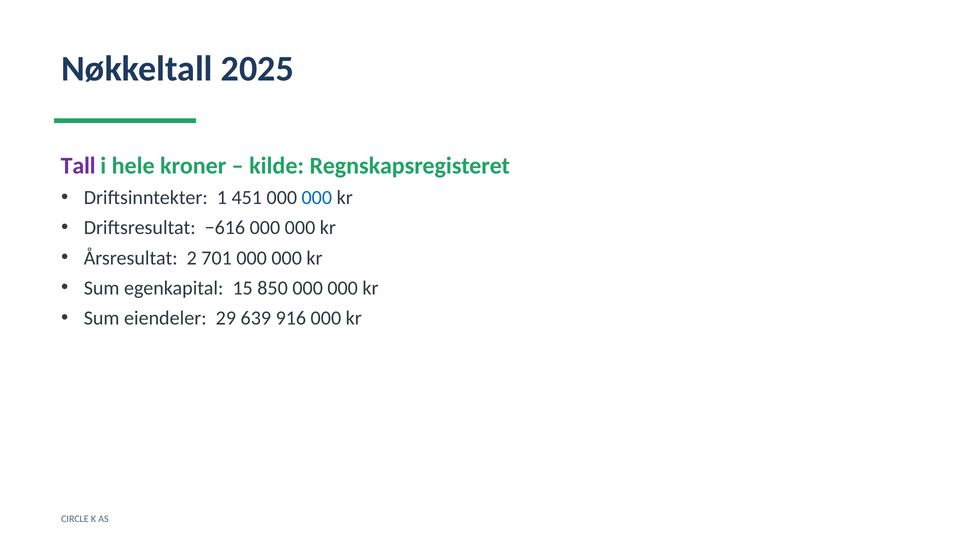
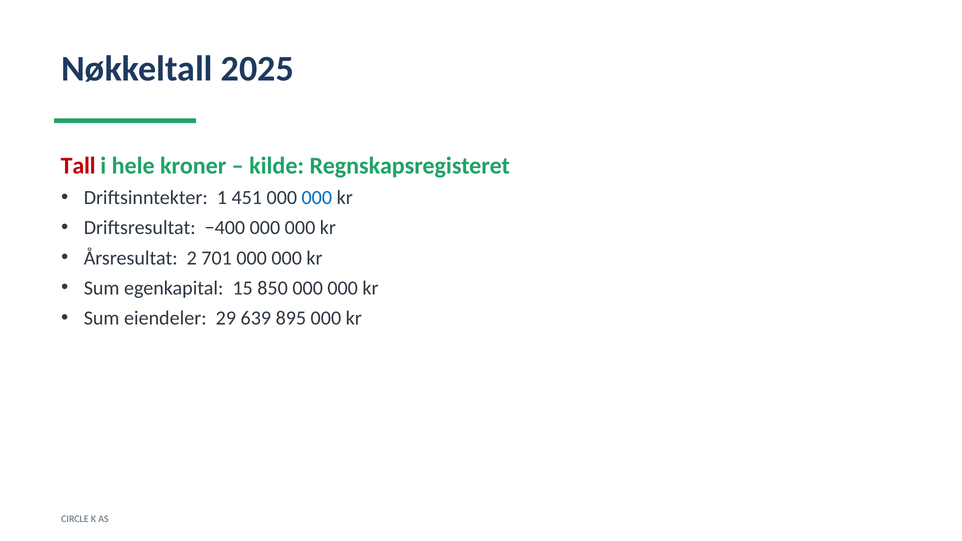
Tall colour: purple -> red (78, 166)
−616: −616 -> −400 (225, 228)
916: 916 -> 895 (291, 318)
